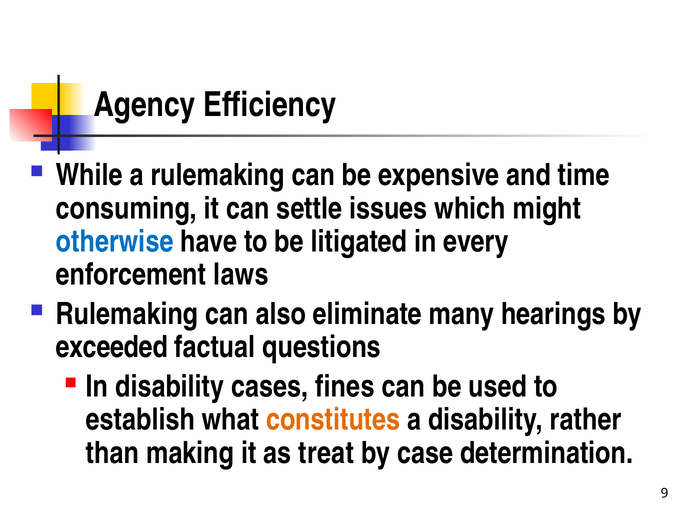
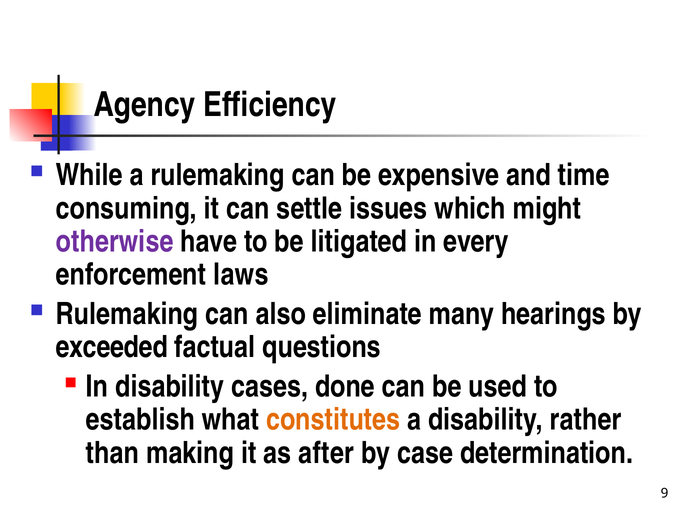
otherwise colour: blue -> purple (115, 241)
fines: fines -> done (345, 386)
treat: treat -> after (326, 453)
